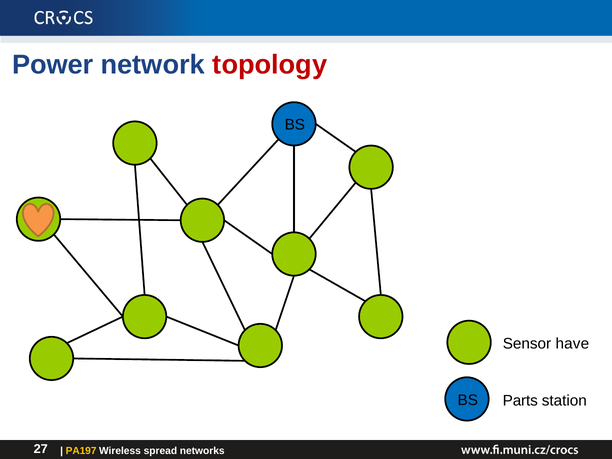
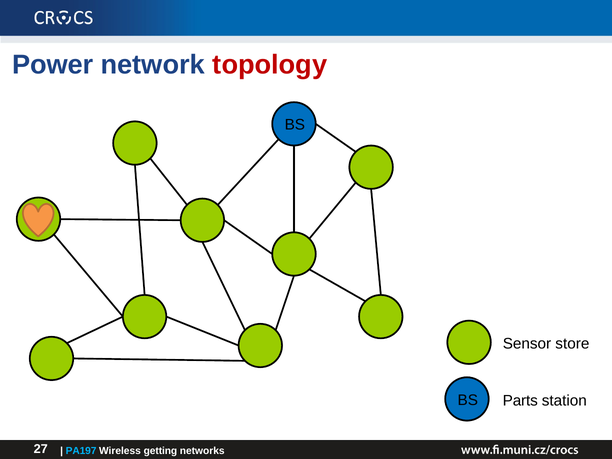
have: have -> store (572, 344)
PA197 colour: yellow -> light blue (81, 451)
spread: spread -> getting (160, 451)
